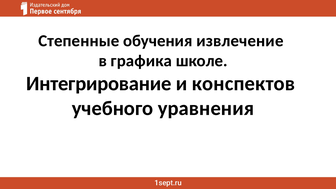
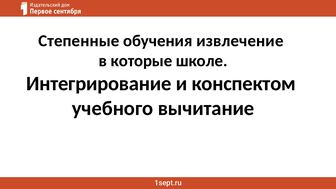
графика: графика -> которые (141, 61)
конспектов: конспектов -> конспектом (244, 84)
уравнения: уравнения -> вычитание (206, 108)
